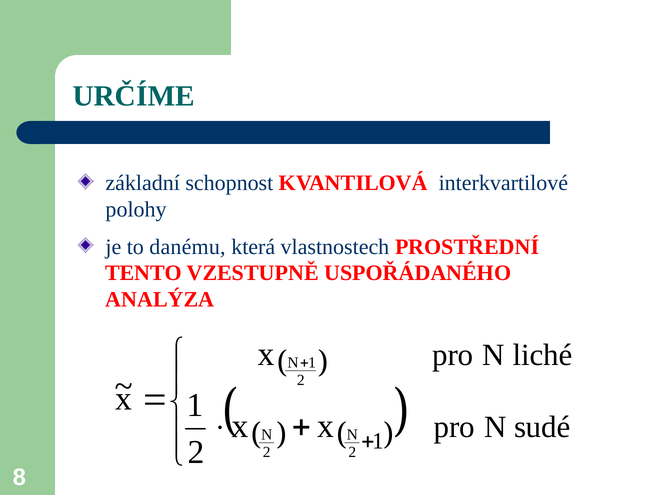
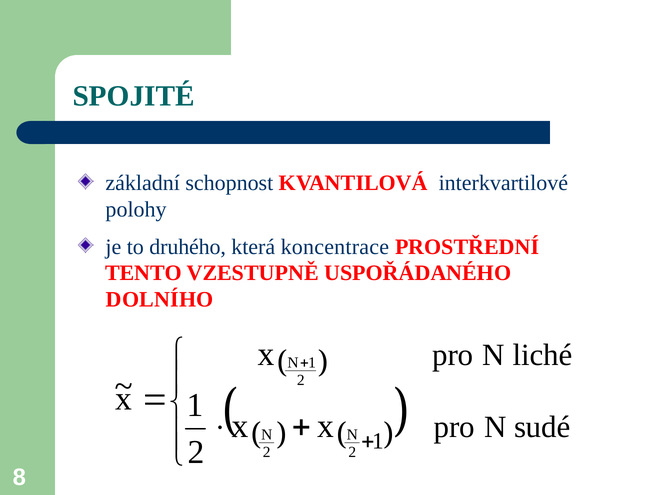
URČÍME: URČÍME -> SPOJITÉ (134, 96)
danému: danému -> druhého (188, 247)
vlastnostech: vlastnostech -> koncentrace (335, 247)
ANALÝZA: ANALÝZA -> DOLNÍHO (160, 300)
